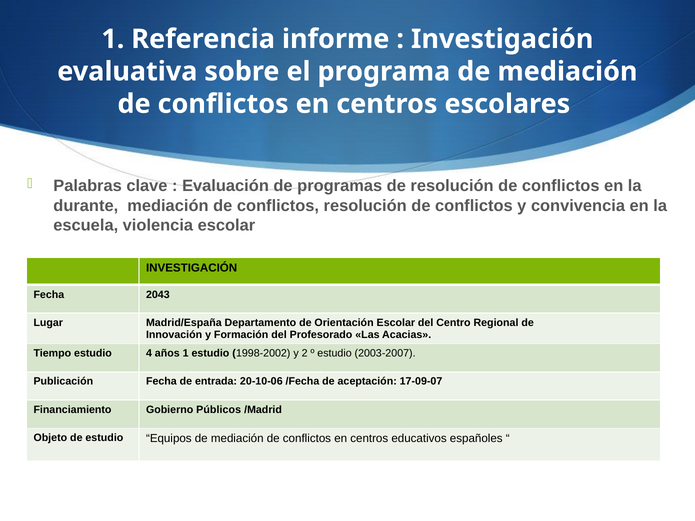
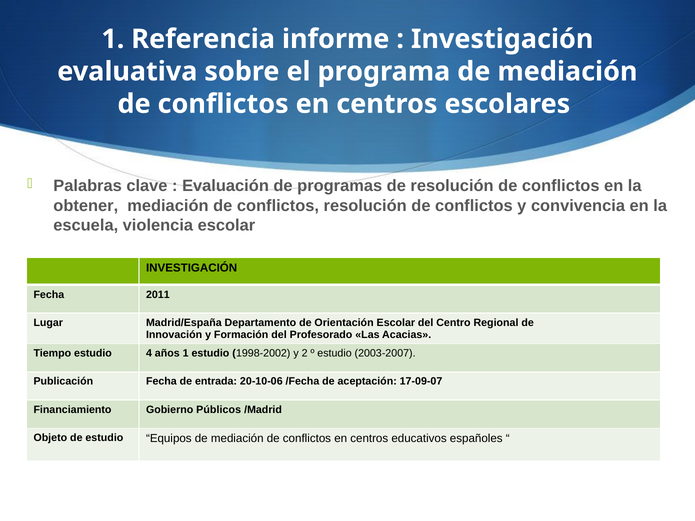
durante: durante -> obtener (86, 206)
2043: 2043 -> 2011 (158, 295)
